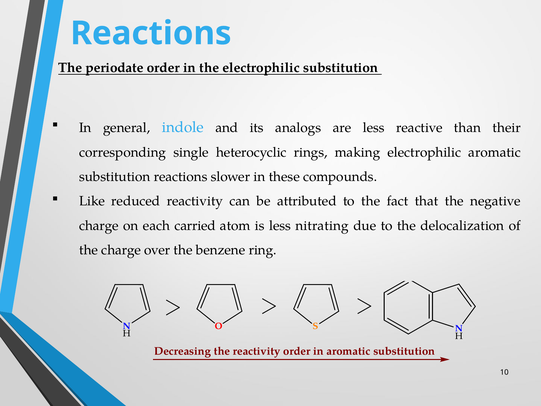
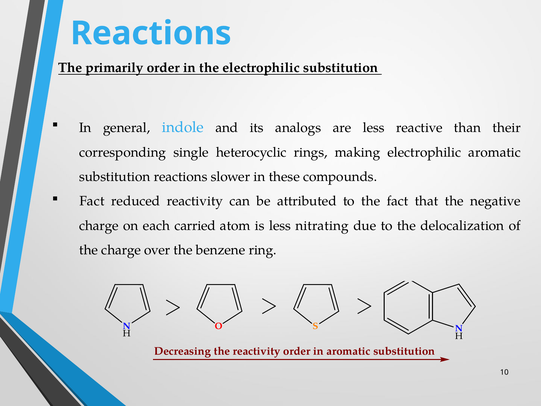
periodate: periodate -> primarily (115, 68)
Like: Like -> Fact (92, 201)
